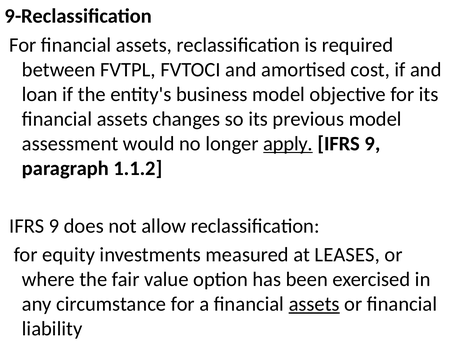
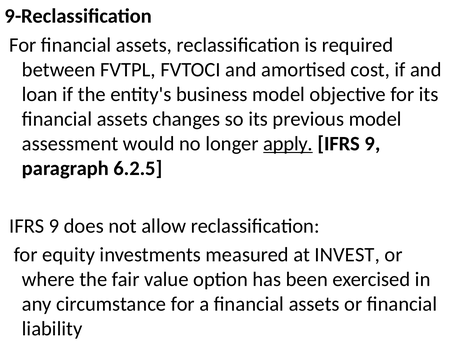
1.1.2: 1.1.2 -> 6.2.5 (138, 168)
LEASES: LEASES -> INVEST (347, 254)
assets underline: present -> none (314, 304)
